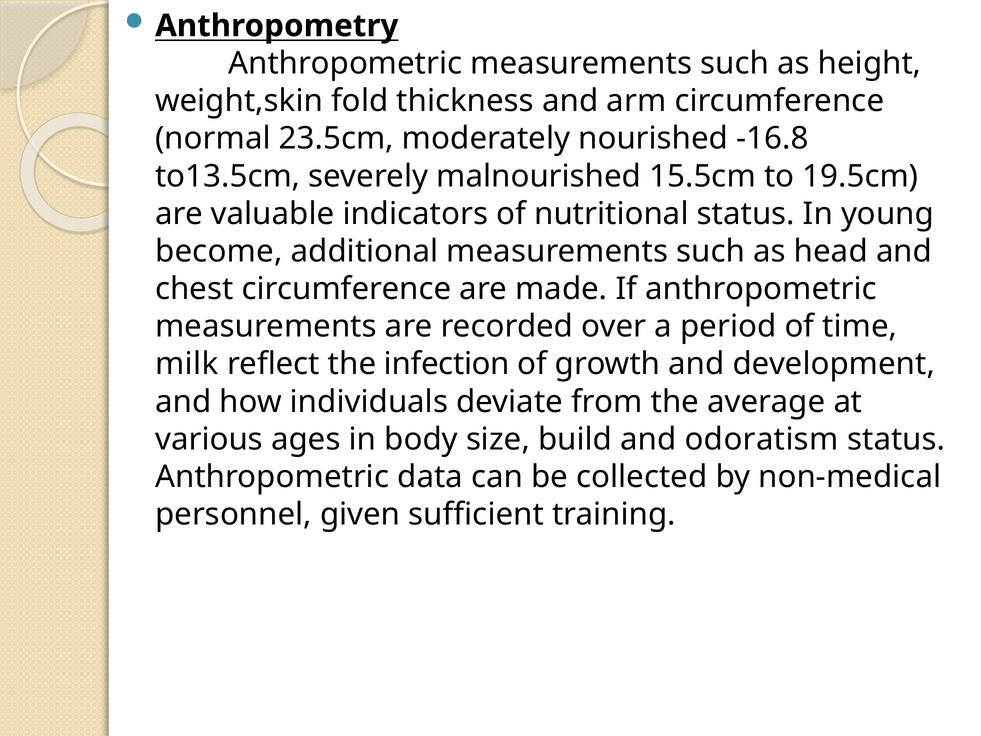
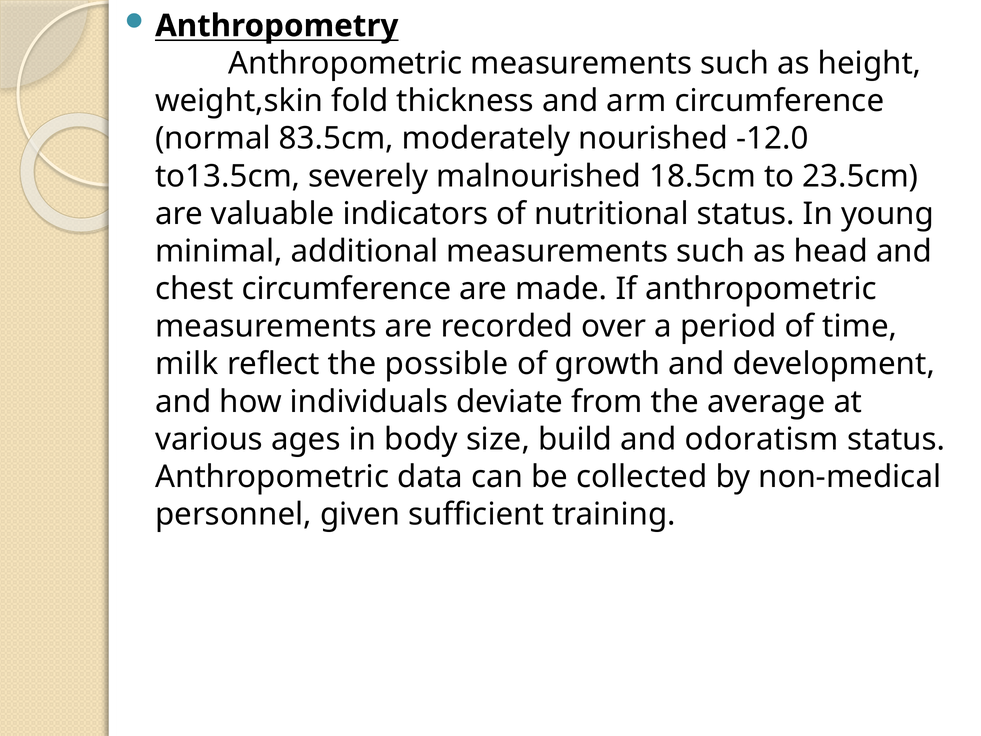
23.5cm: 23.5cm -> 83.5cm (336, 139)
-16.8: -16.8 -> -12.0 (772, 139)
15.5cm: 15.5cm -> 18.5cm (703, 176)
19.5cm: 19.5cm -> 23.5cm (860, 176)
become: become -> minimal (219, 251)
infection: infection -> possible (446, 364)
